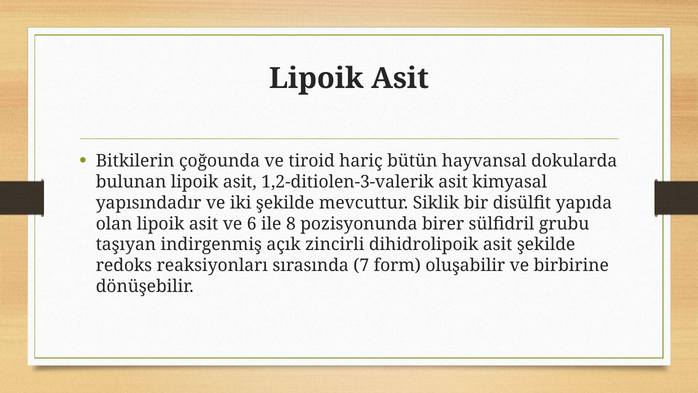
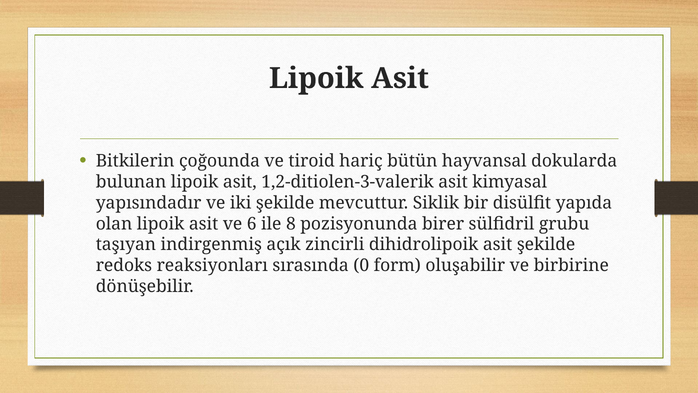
7: 7 -> 0 (361, 265)
